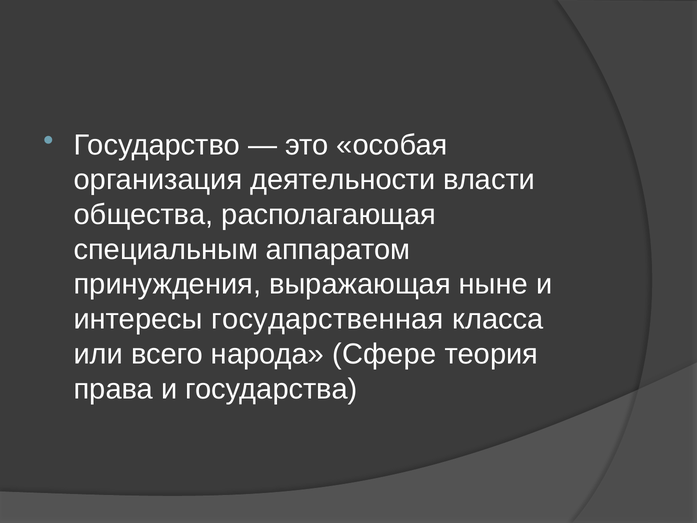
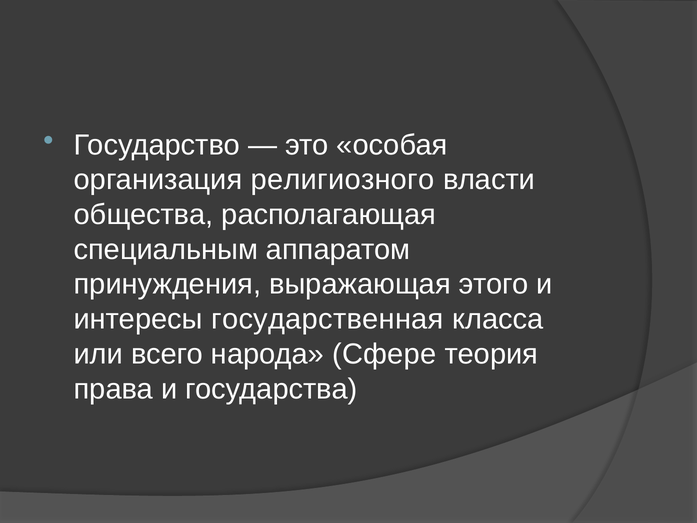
деятельности: деятельности -> религиозного (343, 180)
ныне: ныне -> этого (494, 284)
